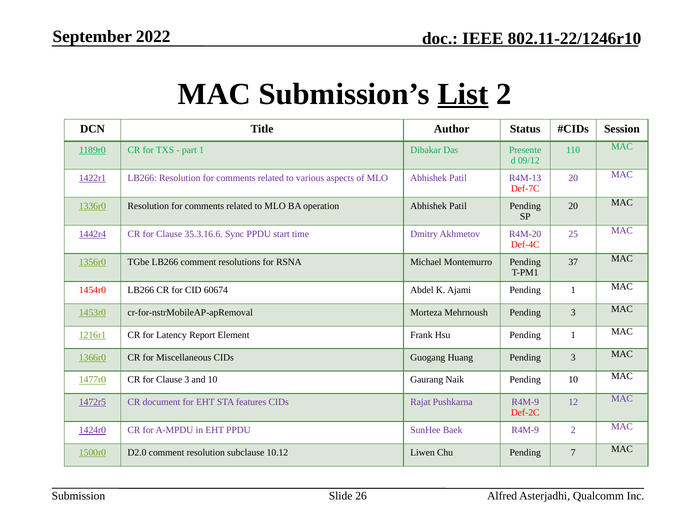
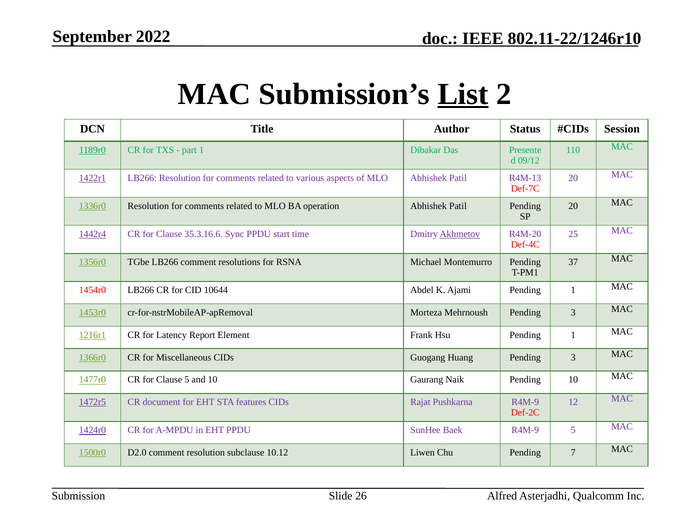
Akhmetov underline: none -> present (460, 234)
60674: 60674 -> 10644 (216, 290)
Clause 3: 3 -> 5 (187, 380)
R4M-9 2: 2 -> 5 (573, 431)
